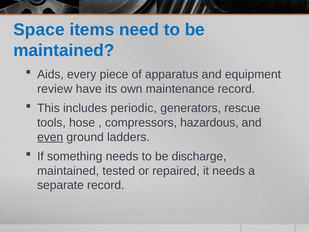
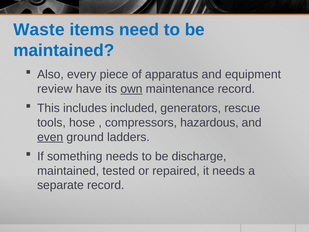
Space: Space -> Waste (39, 30)
Aids: Aids -> Also (50, 74)
own underline: none -> present (131, 89)
periodic: periodic -> included (134, 108)
